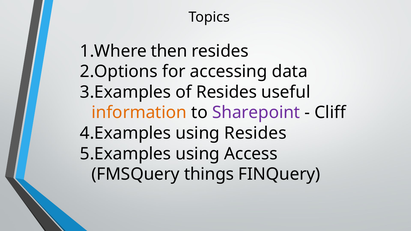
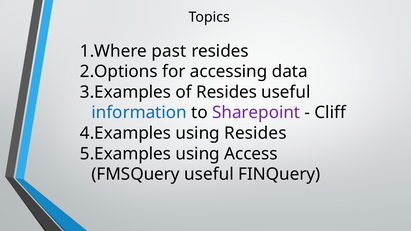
then: then -> past (169, 51)
information colour: orange -> blue (139, 113)
FMSQuery things: things -> useful (209, 174)
